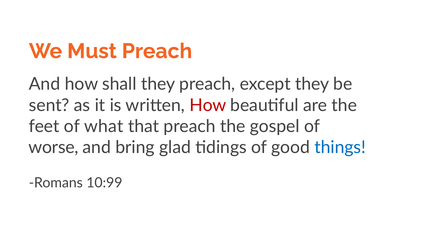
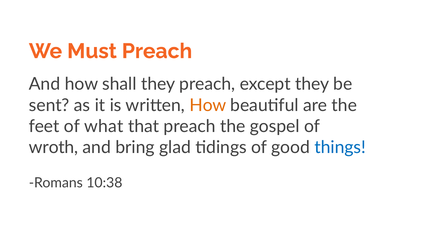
How colour: red -> orange (208, 105)
worse: worse -> wroth (54, 147)
10:99: 10:99 -> 10:38 (104, 183)
